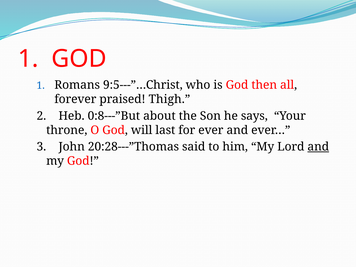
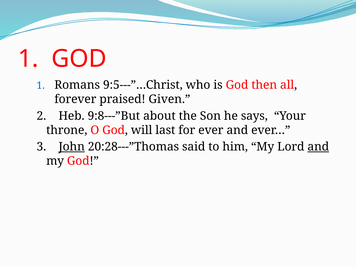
Thigh: Thigh -> Given (169, 99)
0:8---”But: 0:8---”But -> 9:8---”But (114, 116)
John underline: none -> present (72, 147)
